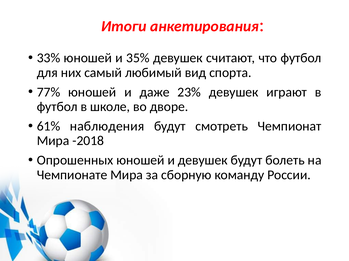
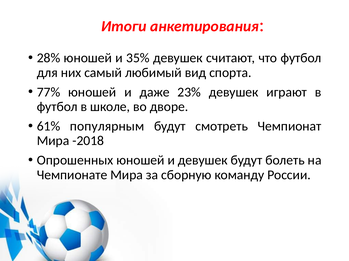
33%: 33% -> 28% (49, 58)
наблюдения: наблюдения -> популярным (107, 126)
